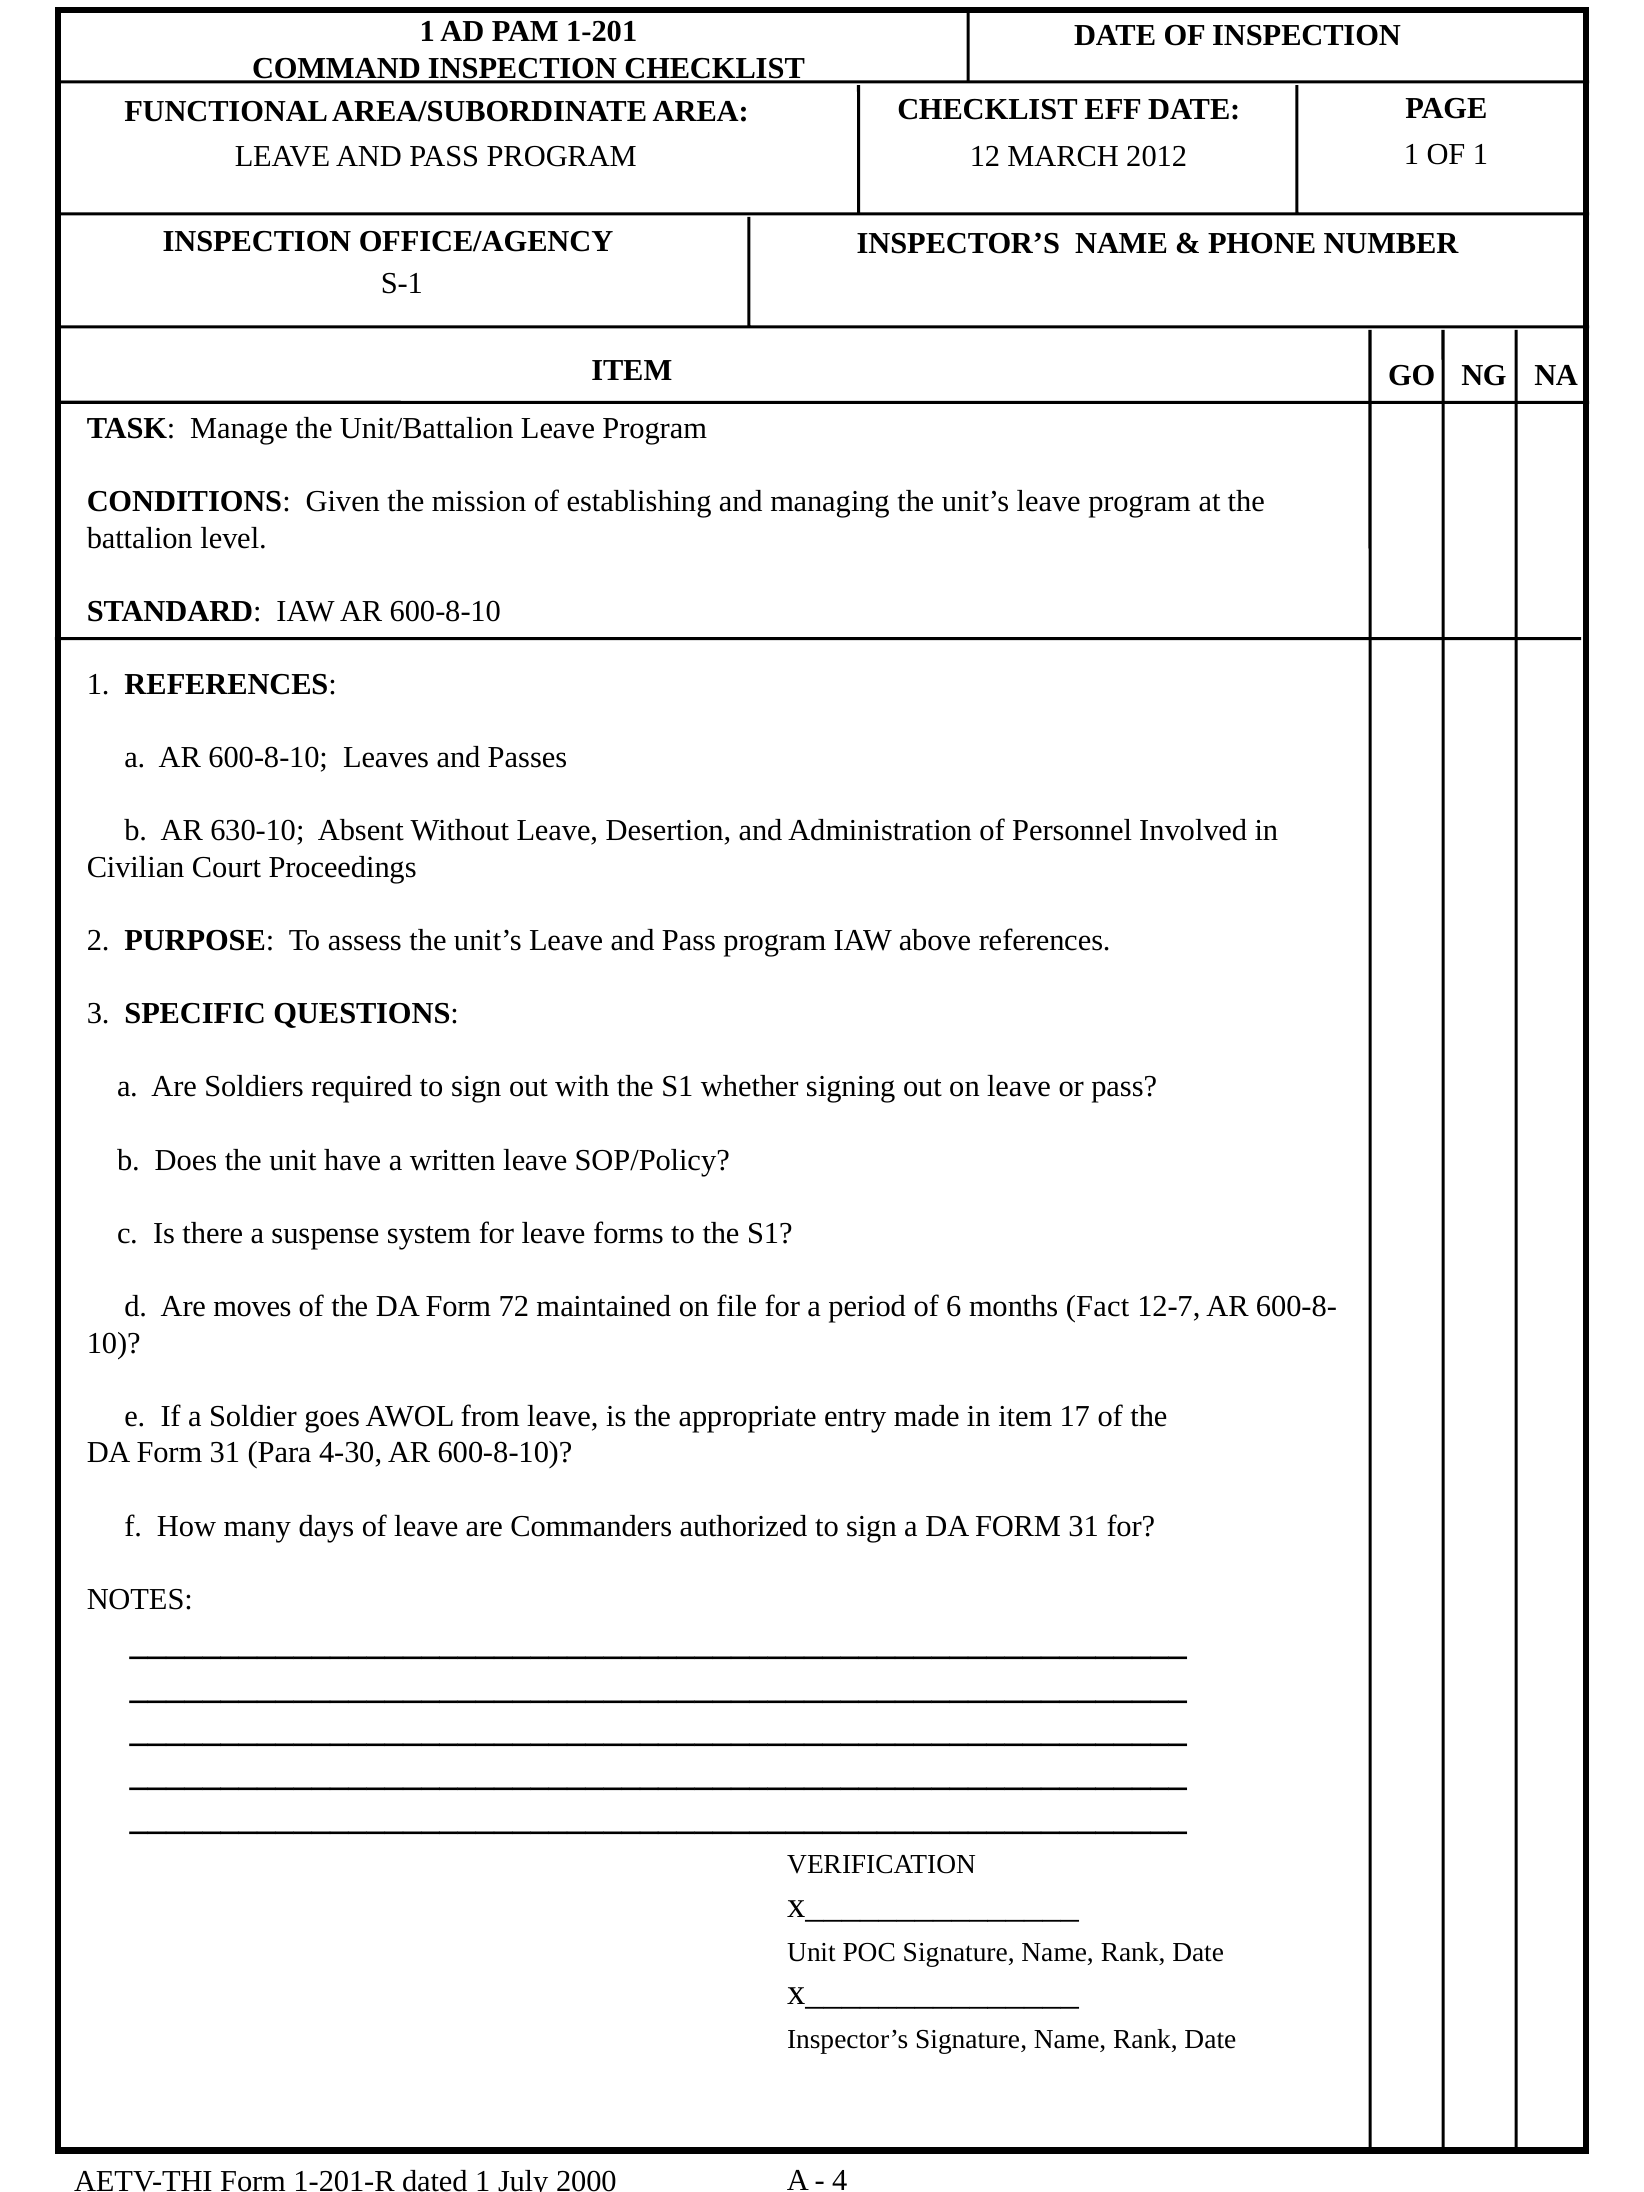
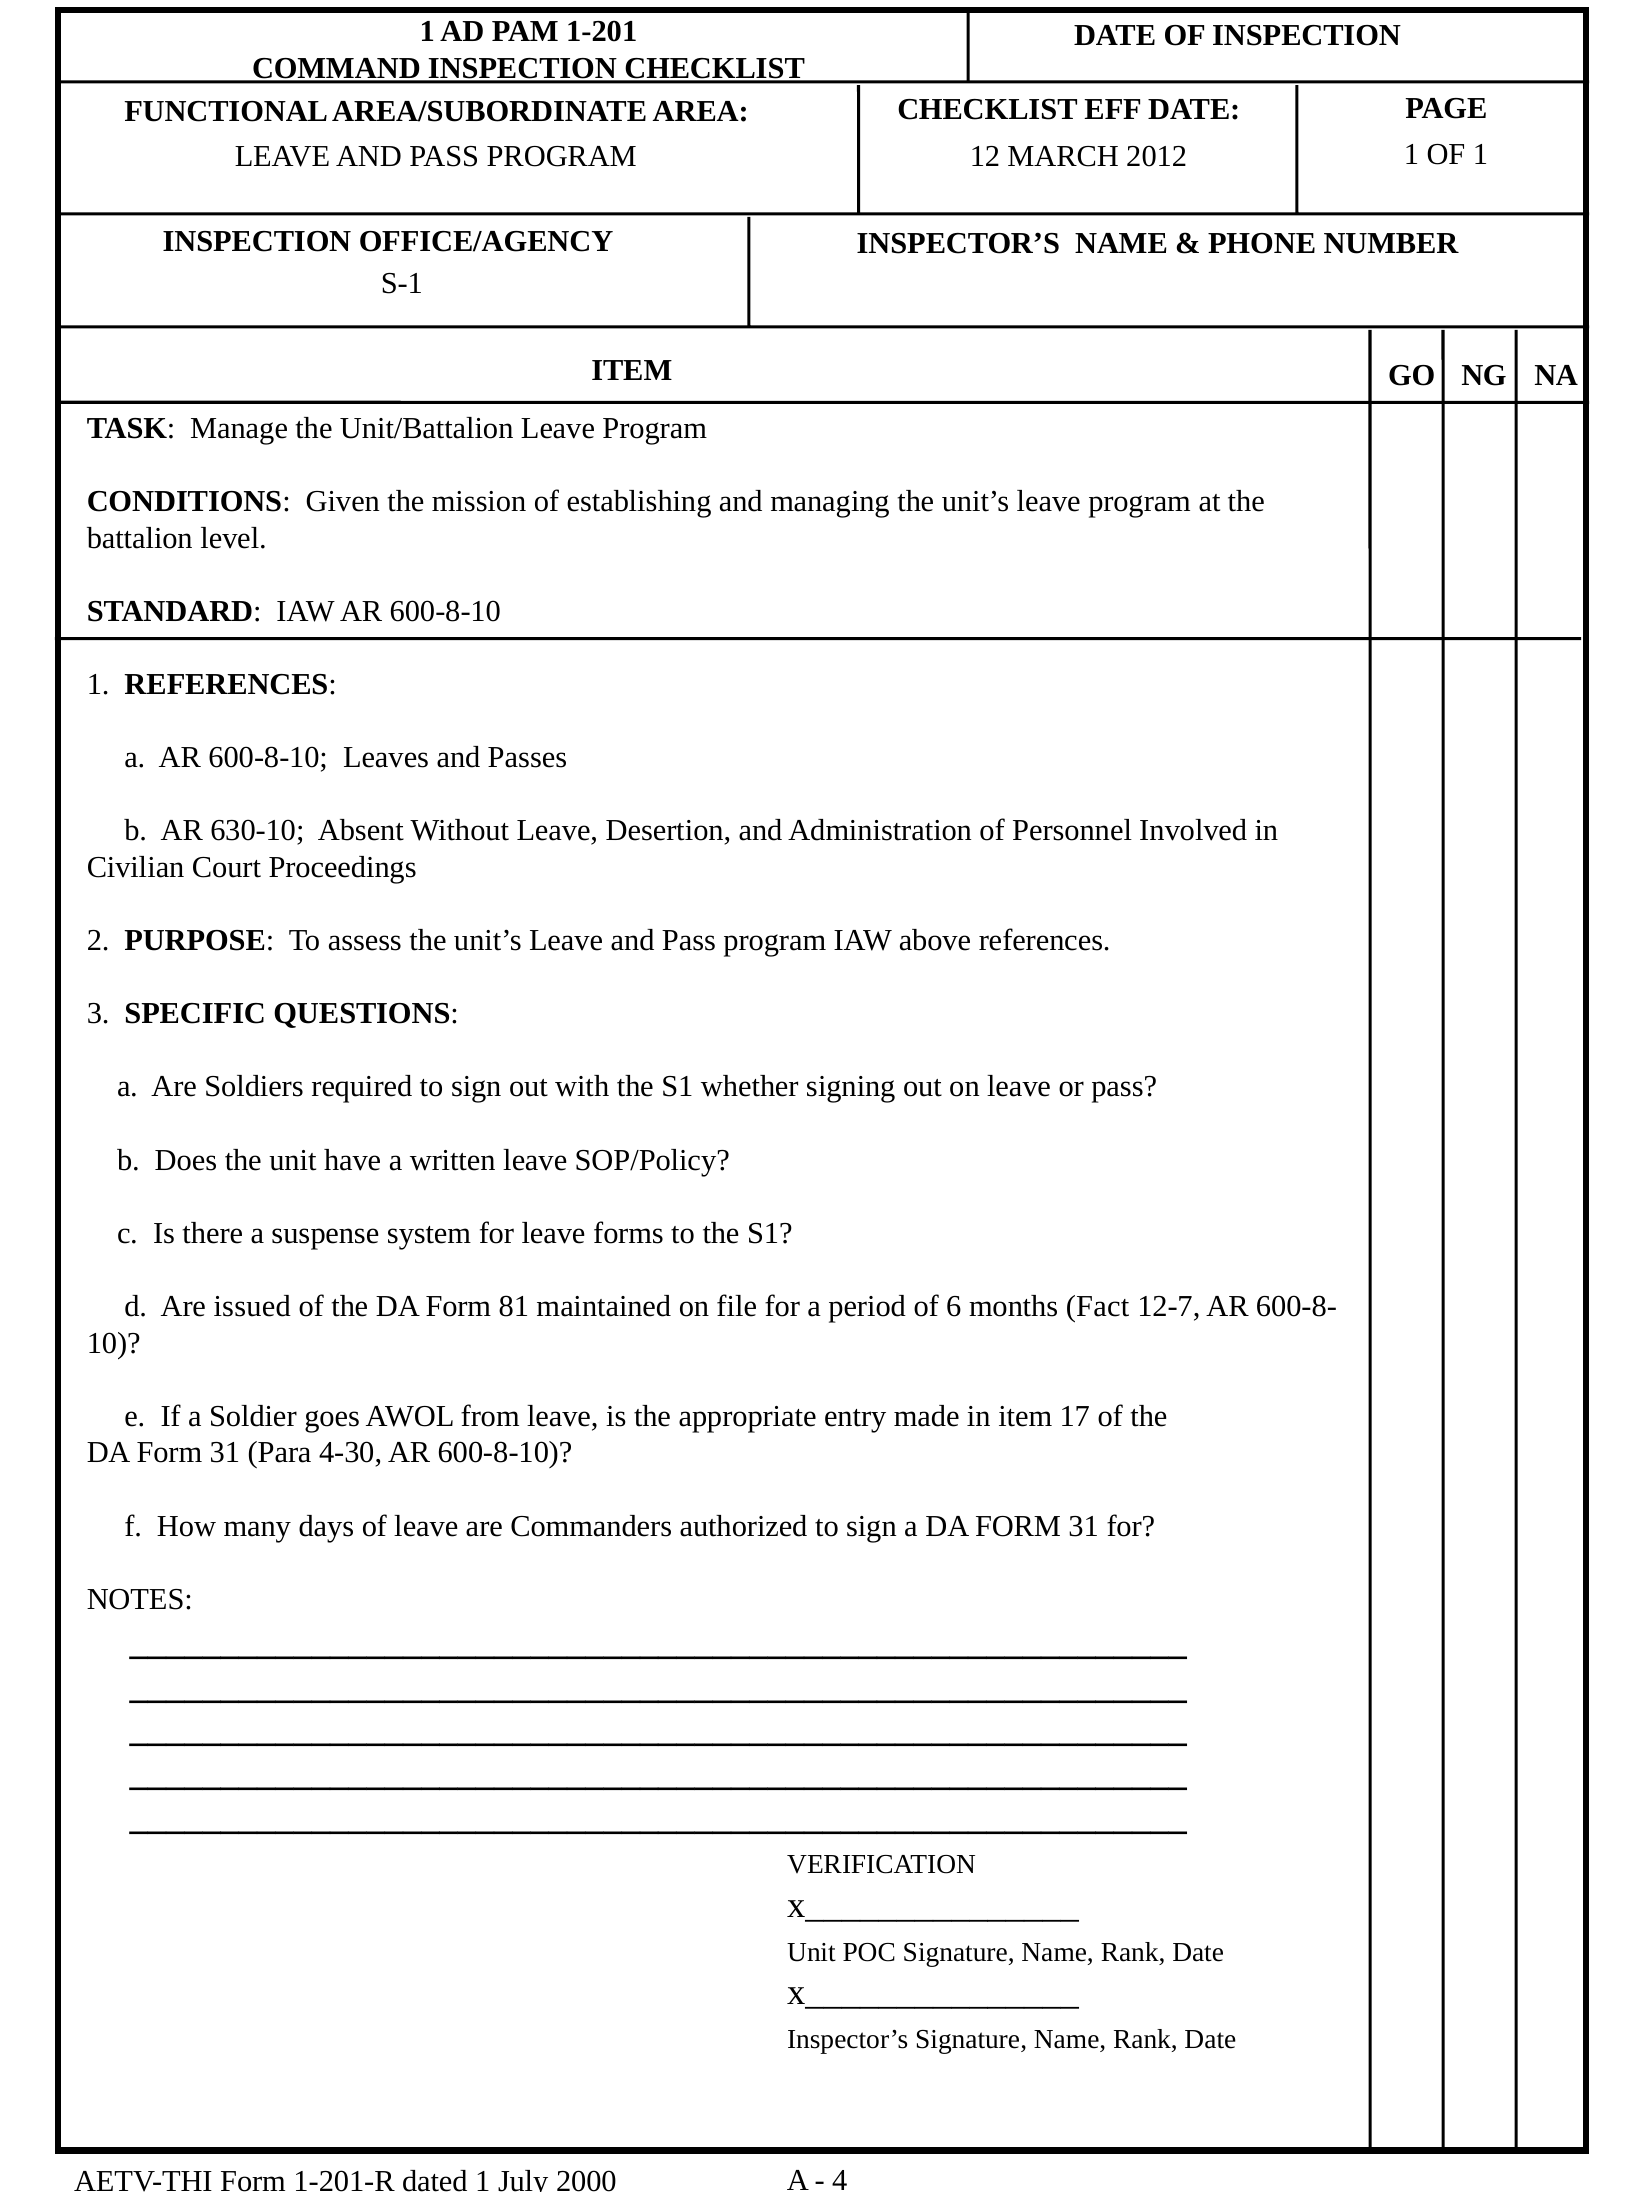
moves: moves -> issued (252, 1306)
72: 72 -> 81 (514, 1306)
